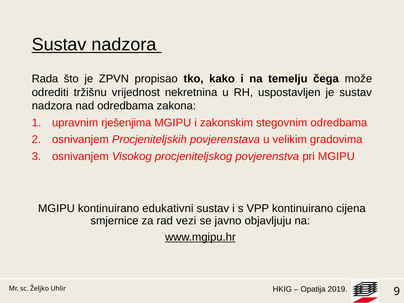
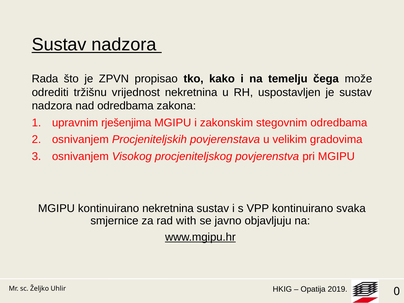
kontinuirano edukativni: edukativni -> nekretnina (168, 209)
cijena: cijena -> svaka (351, 209)
vezi: vezi -> with (186, 221)
9: 9 -> 0 (397, 292)
